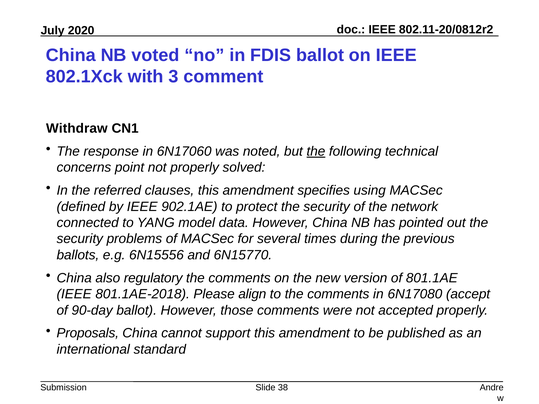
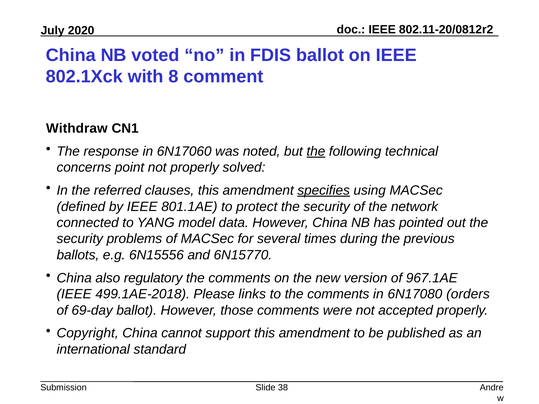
3: 3 -> 8 (174, 77)
specifies underline: none -> present (324, 191)
902.1AE: 902.1AE -> 801.1AE (189, 207)
801.1AE: 801.1AE -> 967.1AE (432, 278)
801.1AE-2018: 801.1AE-2018 -> 499.1AE-2018 (143, 294)
align: align -> links (252, 294)
accept: accept -> orders (468, 294)
90-day: 90-day -> 69-day (92, 310)
Proposals: Proposals -> Copyright (88, 333)
